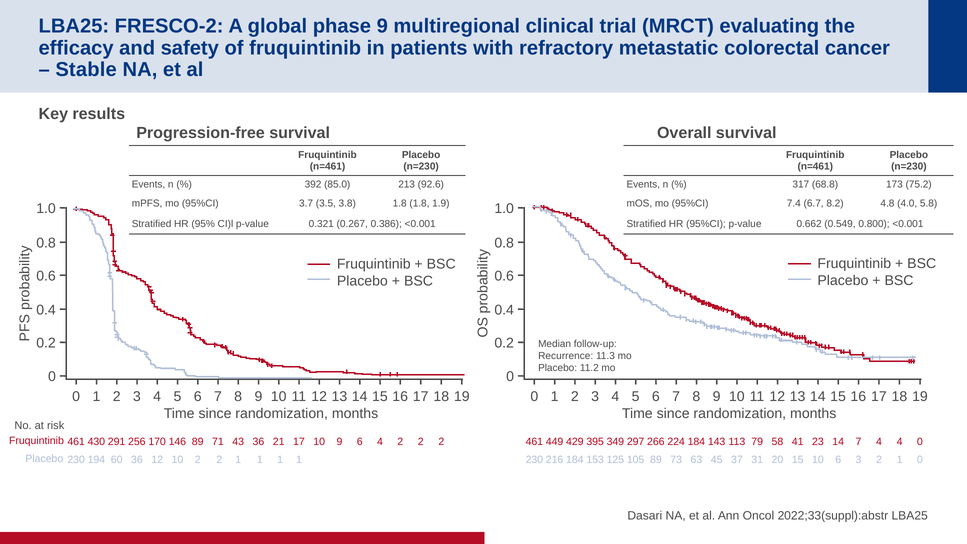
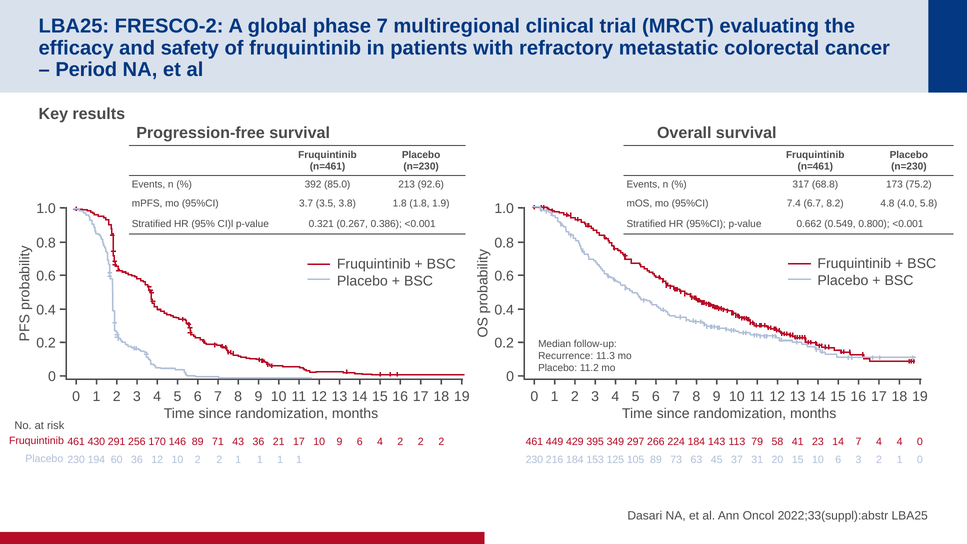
phase 9: 9 -> 7 (382, 26)
Stable: Stable -> Period (86, 70)
